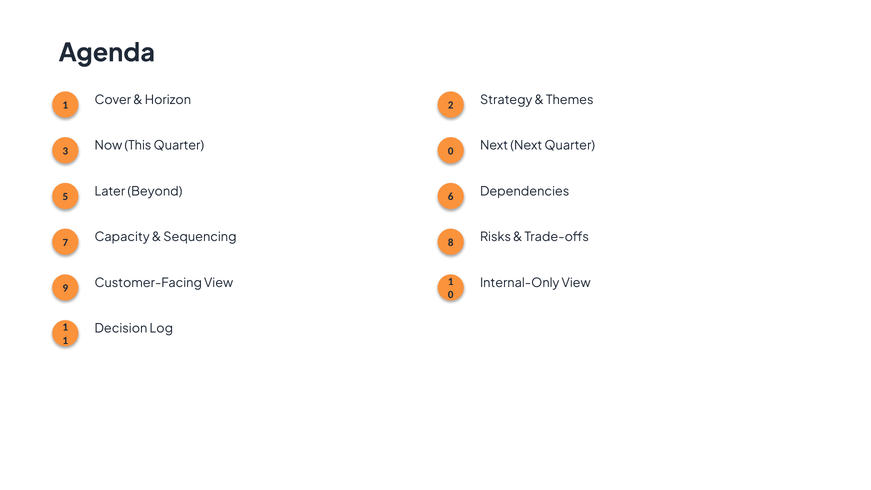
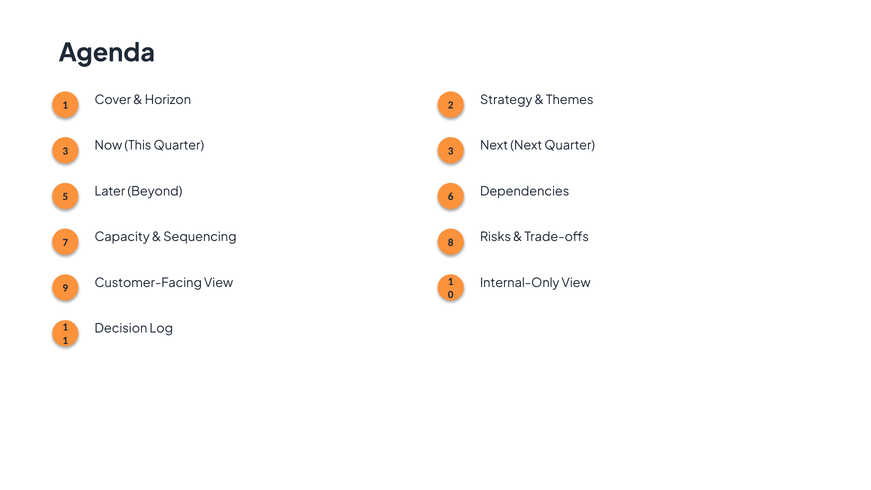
Quarter 0: 0 -> 3 (451, 151)
